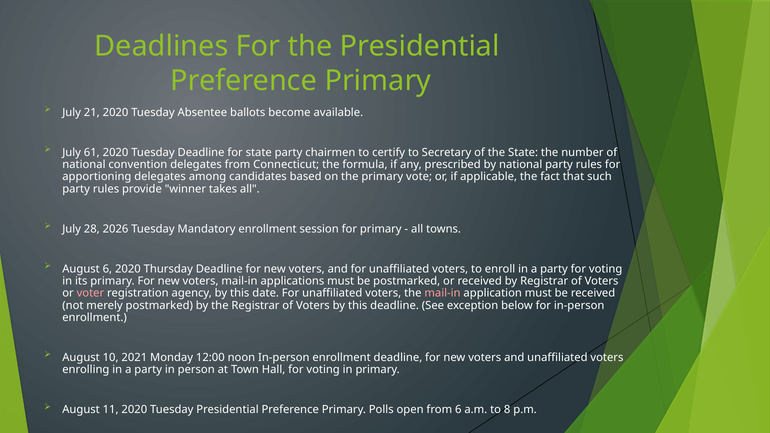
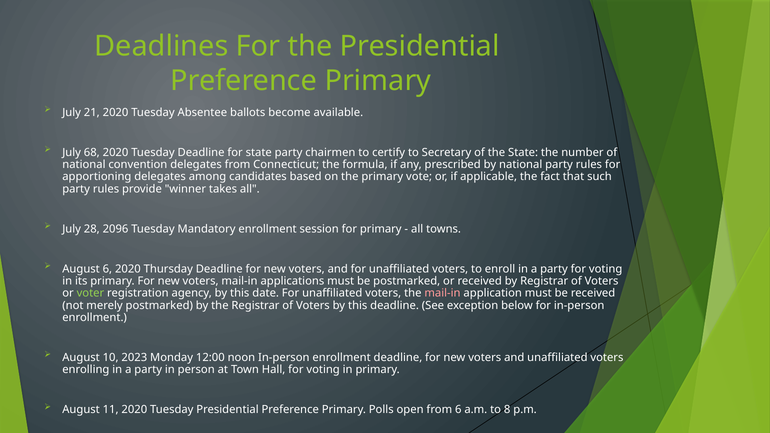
61: 61 -> 68 (92, 153)
2026: 2026 -> 2096 (116, 229)
voter colour: pink -> light green (90, 293)
2021: 2021 -> 2023 (134, 358)
